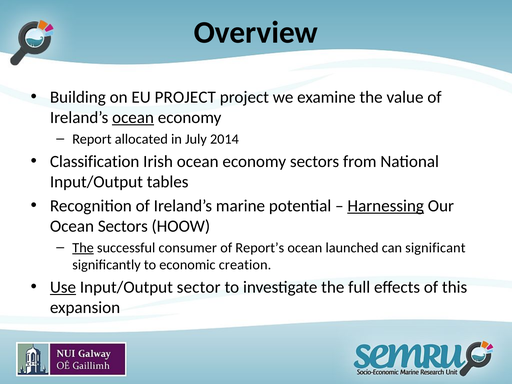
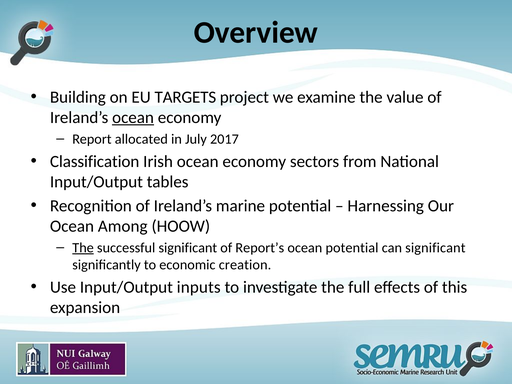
EU PROJECT: PROJECT -> TARGETS (185, 97)
2014: 2014 -> 2017 (224, 139)
Harnessing underline: present -> none (386, 206)
Ocean Sectors: Sectors -> Among (123, 226)
successful consumer: consumer -> significant (188, 248)
ocean launched: launched -> potential (352, 248)
Use underline: present -> none (63, 287)
sector: sector -> inputs (199, 287)
